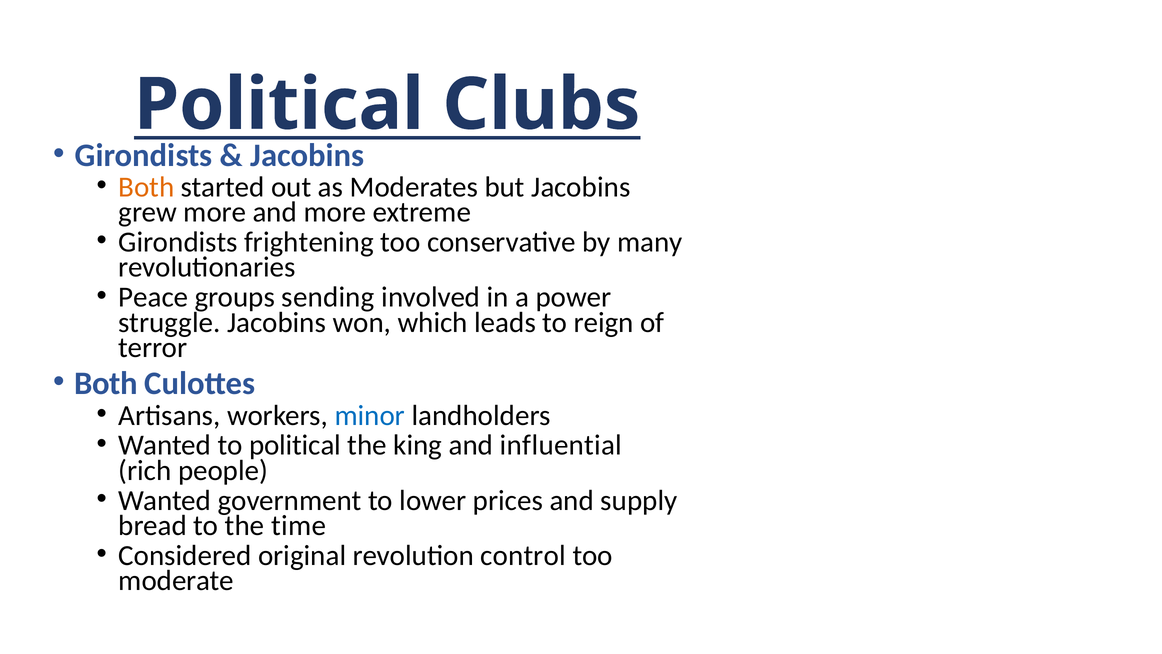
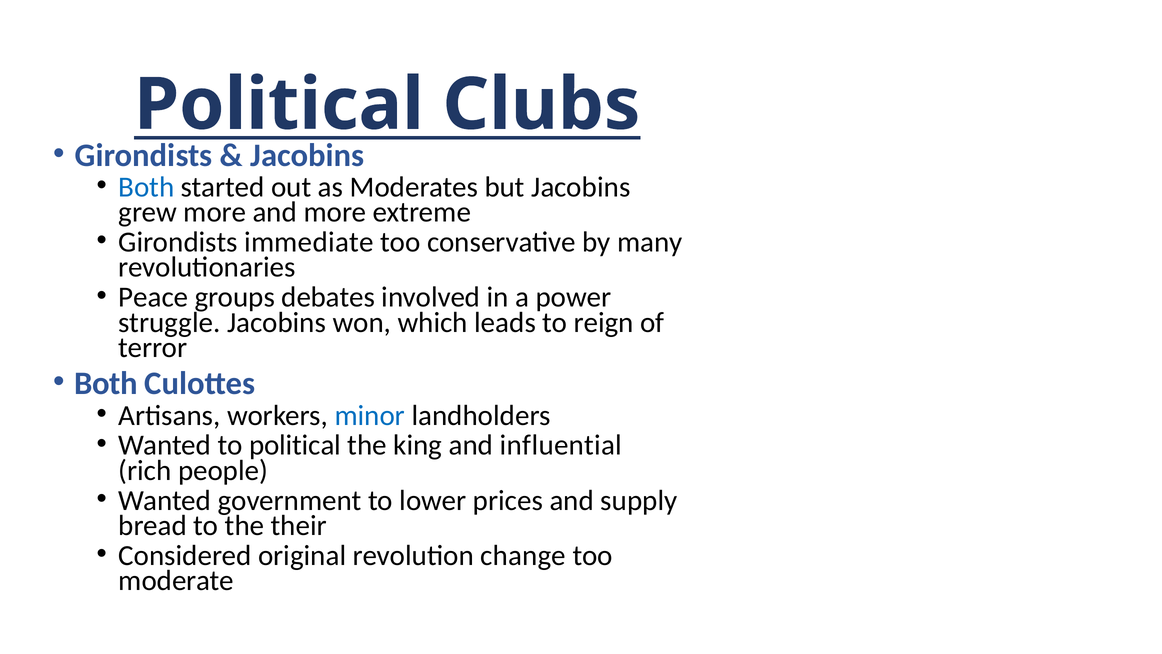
Both colour: orange -> blue (146, 187)
frightening: frightening -> immediate (309, 242)
sending: sending -> debates (328, 297)
time: time -> their (299, 525)
control: control -> change (523, 555)
